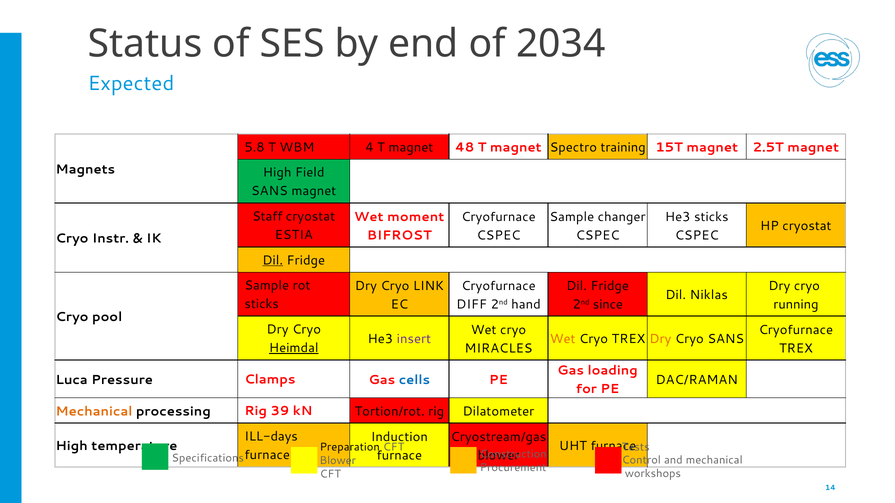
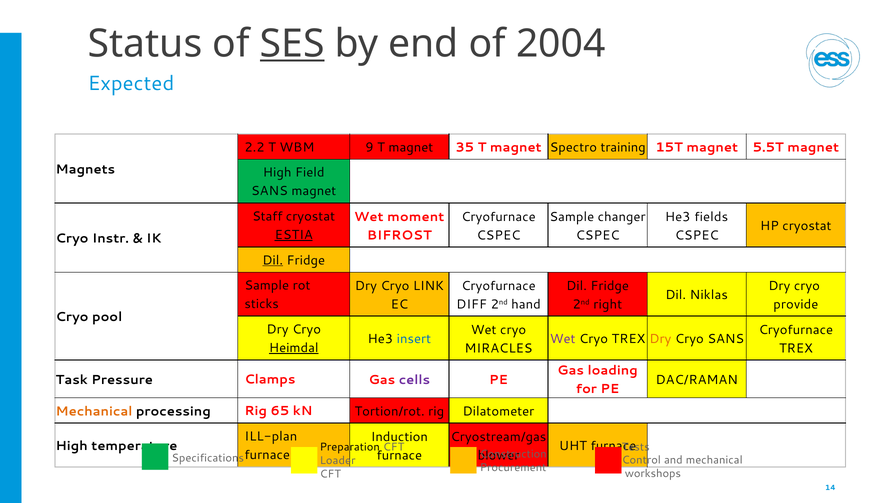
SES underline: none -> present (292, 44)
2034: 2034 -> 2004 (561, 44)
5.8: 5.8 -> 2.2 (254, 147)
4: 4 -> 9 (369, 148)
48: 48 -> 35 (465, 148)
2.5T: 2.5T -> 5.5T (768, 148)
He3 sticks: sticks -> fields (711, 217)
ESTIA underline: none -> present (294, 235)
since: since -> right (608, 305)
running: running -> provide (796, 305)
insert colour: purple -> blue (414, 339)
Wet colour: orange -> purple (563, 339)
Luca: Luca -> Task (72, 380)
cells colour: blue -> purple (414, 380)
39: 39 -> 65 (280, 411)
ILL-days: ILL-days -> ILL-plan (271, 437)
Blower: Blower -> Loader (338, 461)
